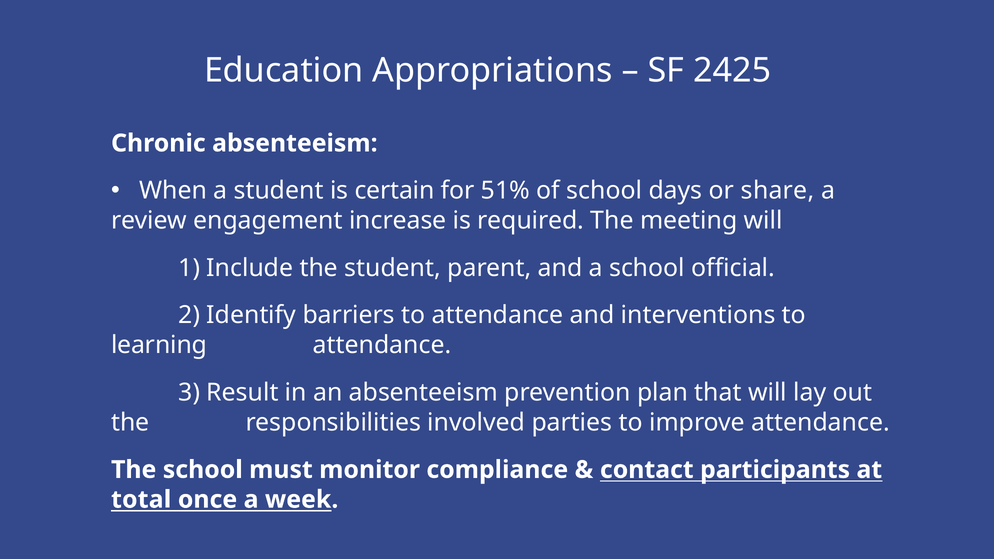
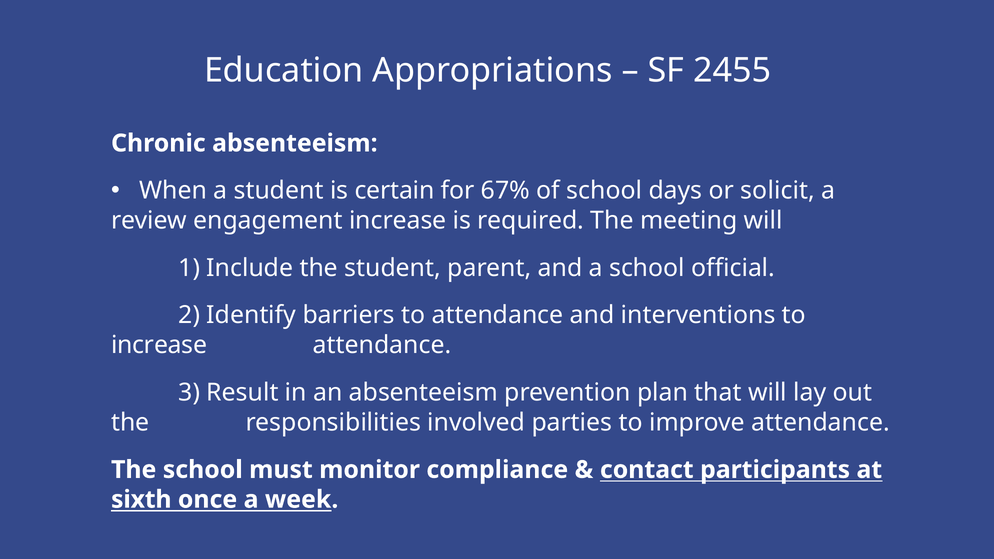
2425: 2425 -> 2455 (732, 71)
51%: 51% -> 67% (505, 191)
share: share -> solicit (778, 191)
learning: learning -> increase (159, 345)
total: total -> sixth (141, 500)
